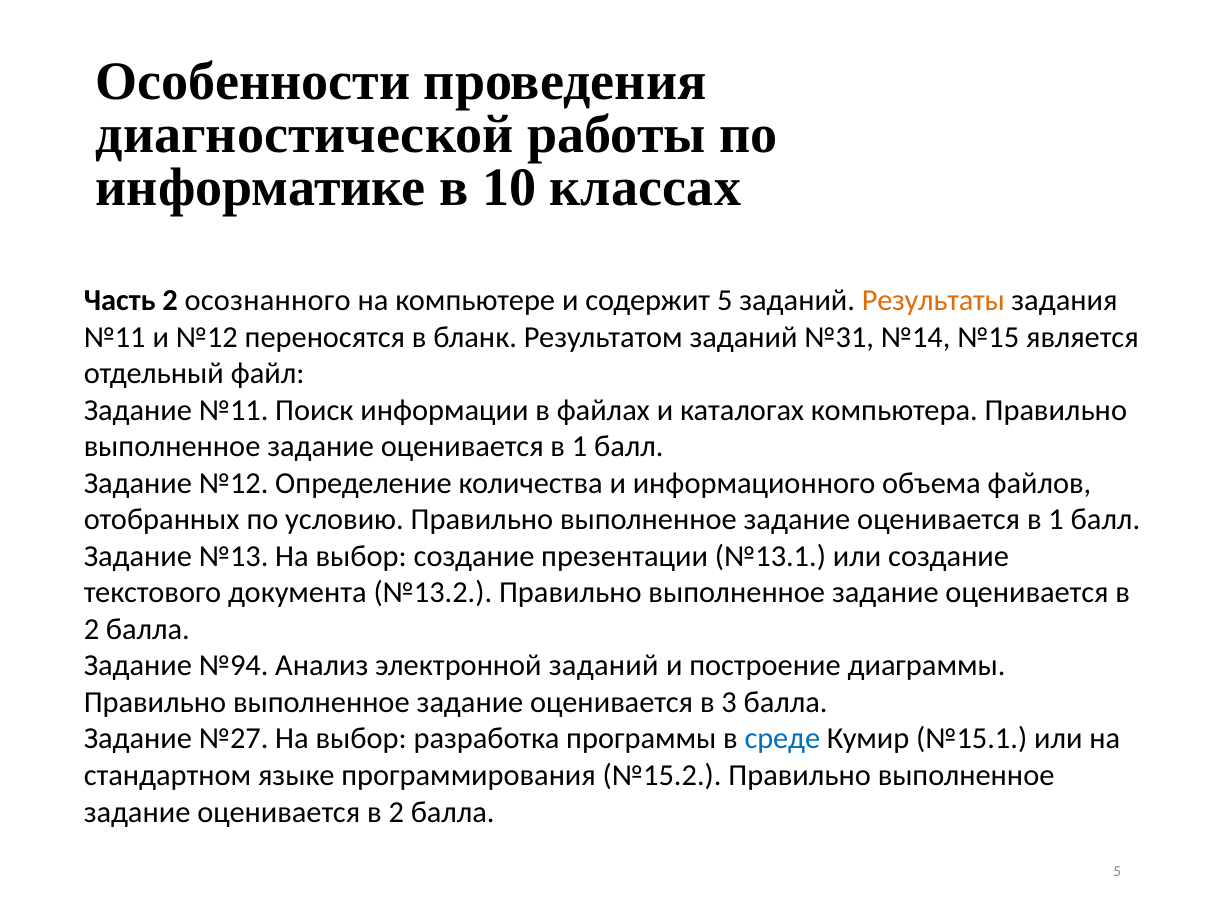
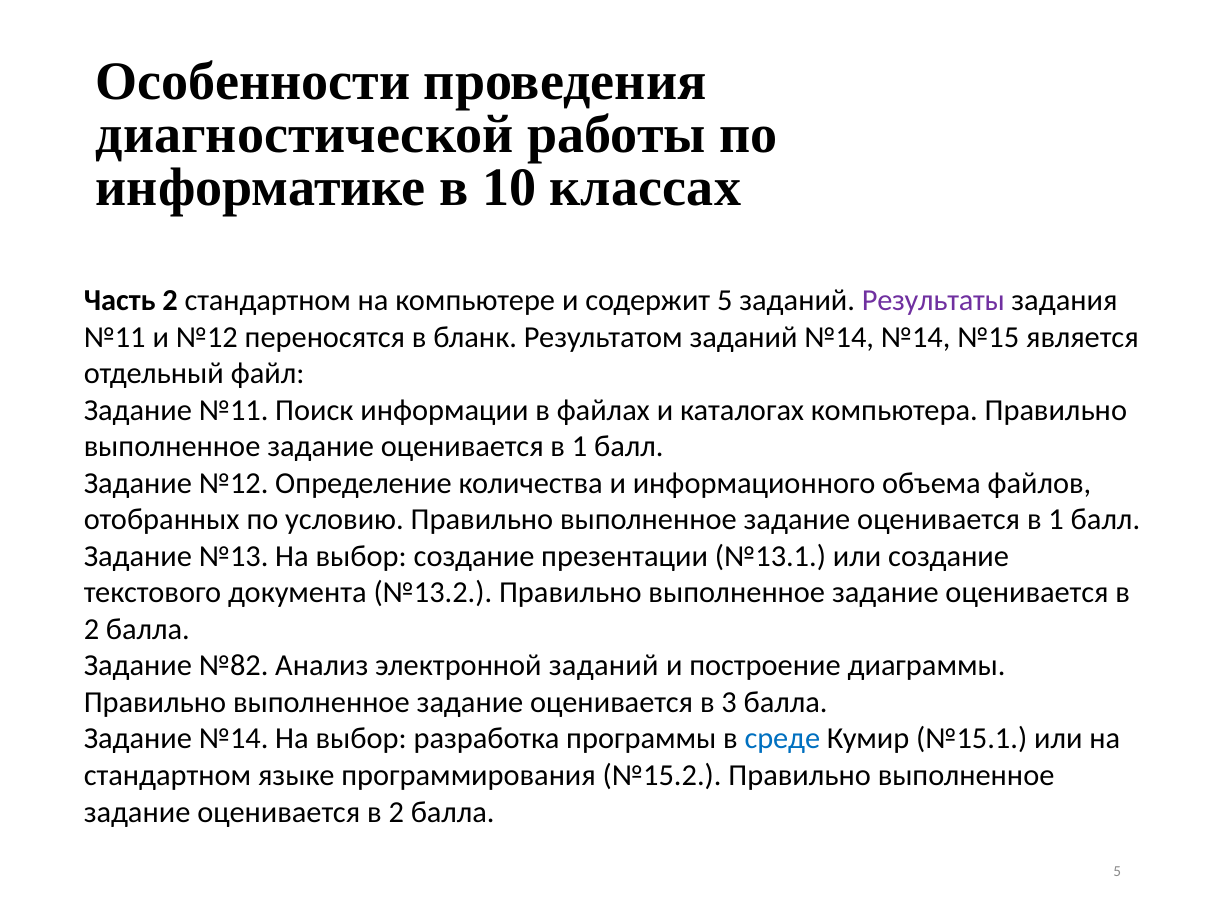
2 осознанного: осознанного -> стандартном (268, 301)
Результаты colour: orange -> purple (933, 301)
заданий №31: №31 -> №14 (839, 337)
№94: №94 -> №82 (234, 666)
Задание №27: №27 -> №14 (234, 739)
